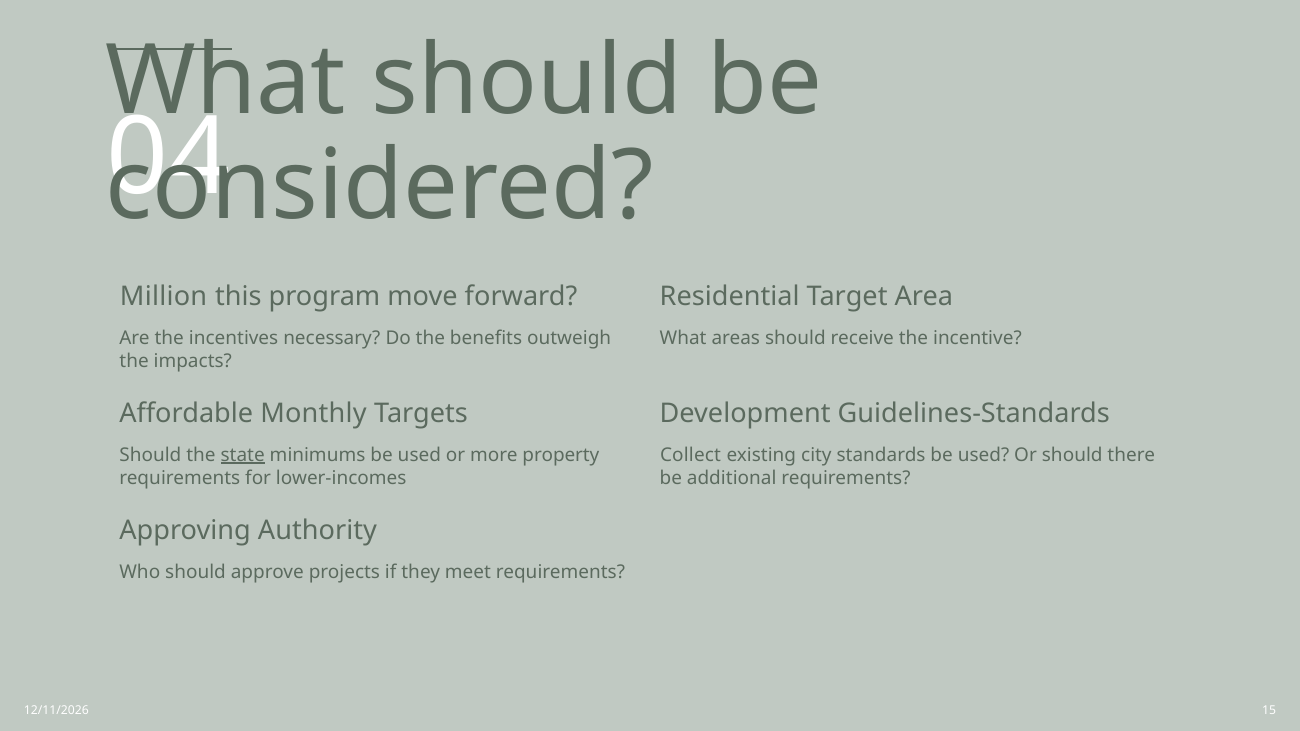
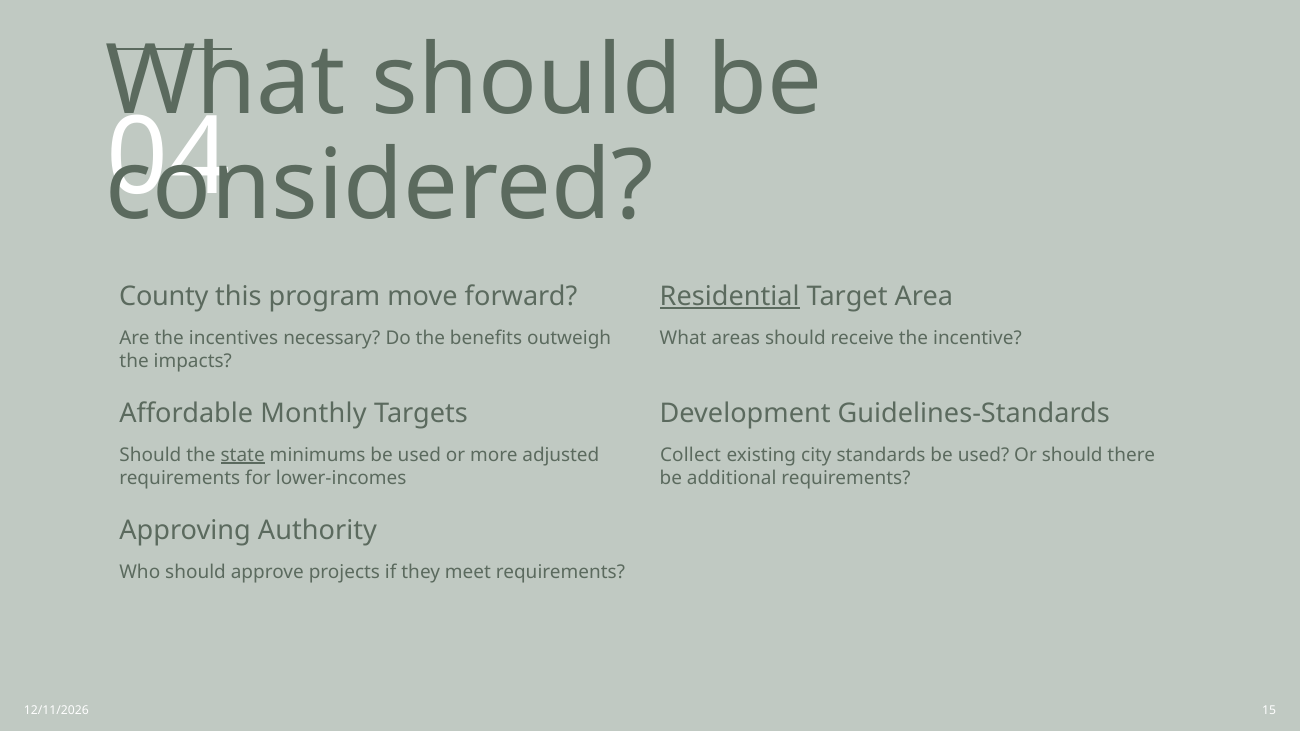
Million: Million -> County (164, 297)
Residential underline: none -> present (730, 297)
property: property -> adjusted (561, 455)
